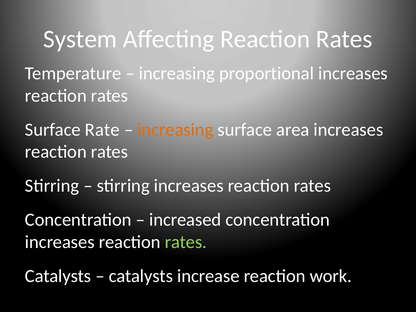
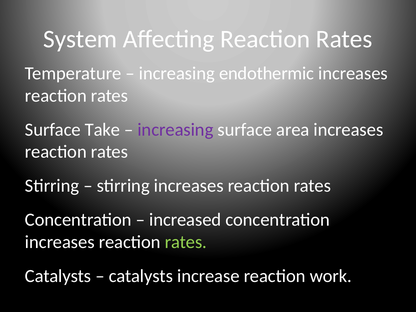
proportional: proportional -> endothermic (267, 73)
Rate: Rate -> Take (102, 130)
increasing colour: orange -> purple (175, 130)
